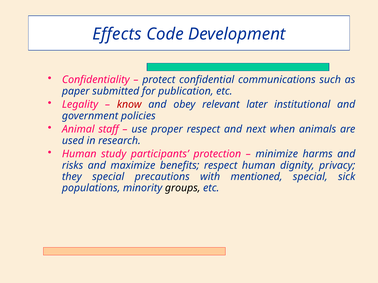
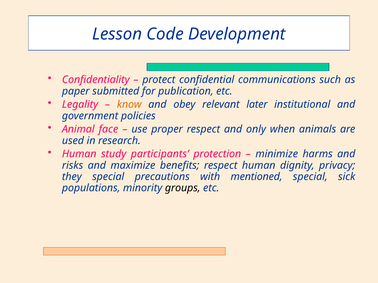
Effects: Effects -> Lesson (117, 34)
know colour: red -> orange (129, 105)
staff: staff -> face (108, 129)
next: next -> only (256, 129)
